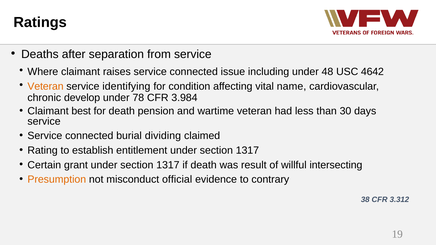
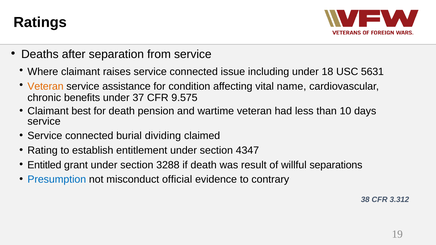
48: 48 -> 18 (327, 72)
4642: 4642 -> 5631 (372, 72)
identifying: identifying -> assistance (126, 87)
develop: develop -> benefits (82, 98)
78: 78 -> 37 (138, 98)
3.984: 3.984 -> 9.575 (184, 98)
30: 30 -> 10 (345, 111)
entitlement under section 1317: 1317 -> 4347 (247, 151)
Certain: Certain -> Entitled (44, 165)
grant under section 1317: 1317 -> 3288 (168, 165)
intersecting: intersecting -> separations (336, 165)
Presumption colour: orange -> blue (57, 180)
